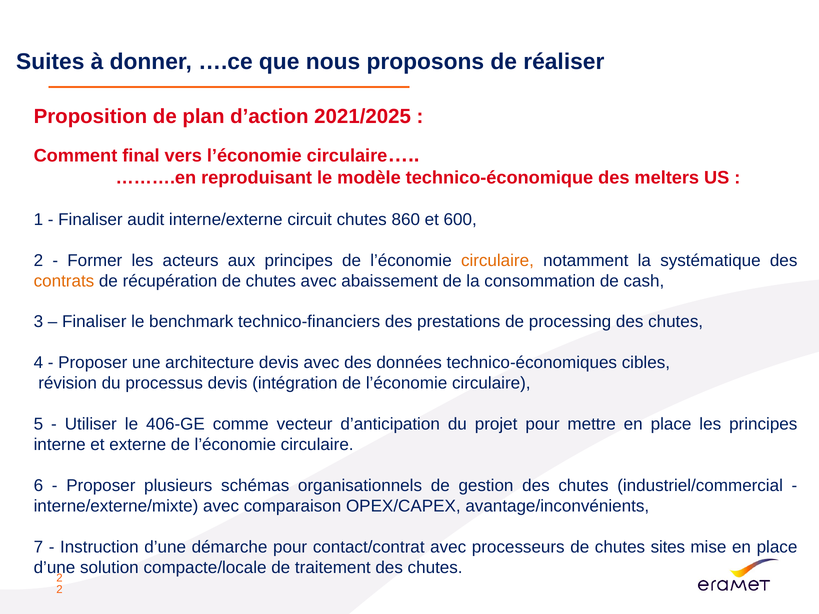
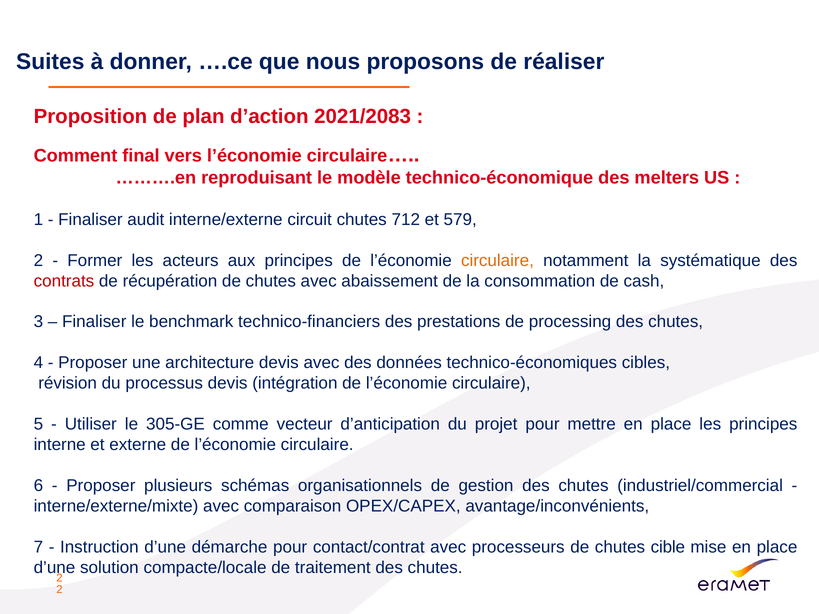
2021/2025: 2021/2025 -> 2021/2083 (363, 117)
860: 860 -> 712 (406, 220)
600: 600 -> 579 (460, 220)
contrats colour: orange -> red (64, 281)
406-GE: 406-GE -> 305-GE (175, 424)
sites: sites -> cible (668, 547)
